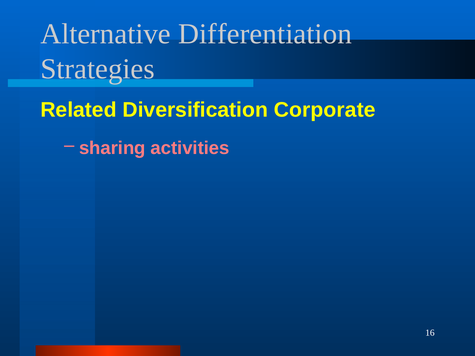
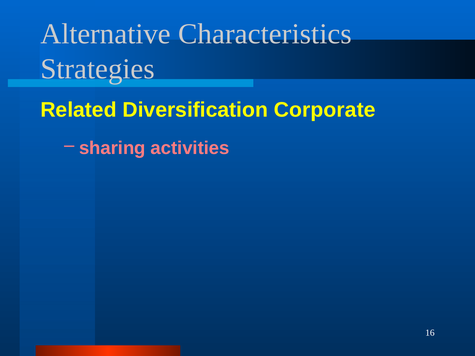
Differentiation: Differentiation -> Characteristics (265, 34)
